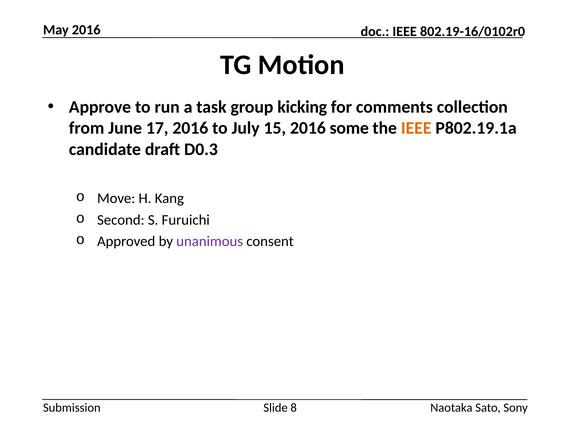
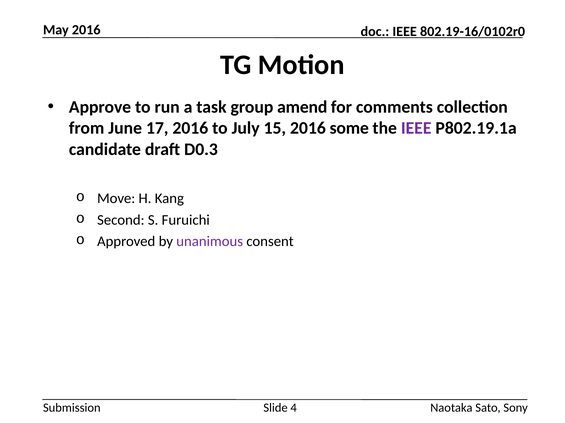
kicking: kicking -> amend (302, 107)
IEEE colour: orange -> purple (416, 128)
8: 8 -> 4 (294, 409)
